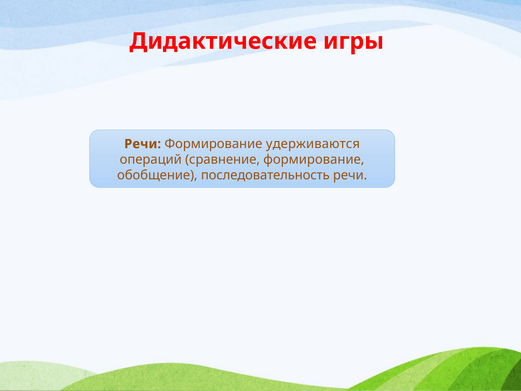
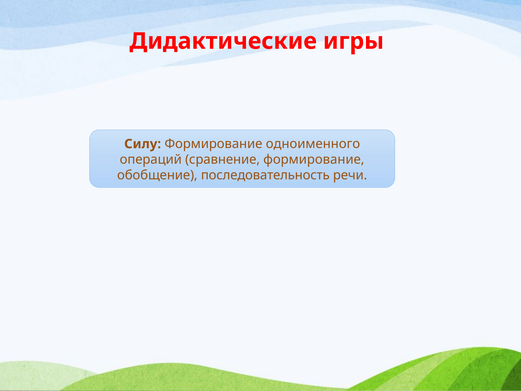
Речи: Речи -> Силу (143, 144)
удерживаются: удерживаются -> одноименного (313, 144)
